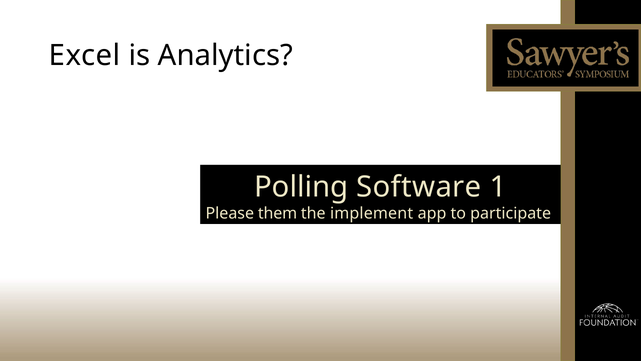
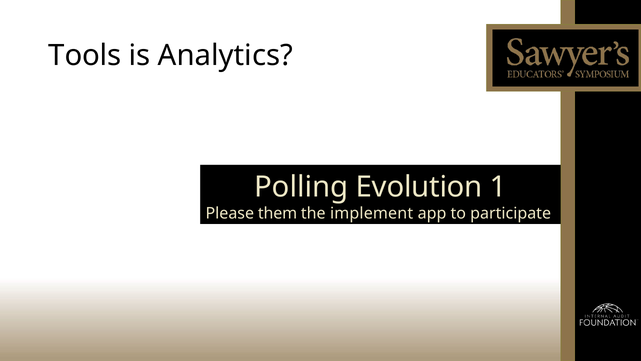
Excel: Excel -> Tools (85, 55)
Software: Software -> Evolution (419, 187)
